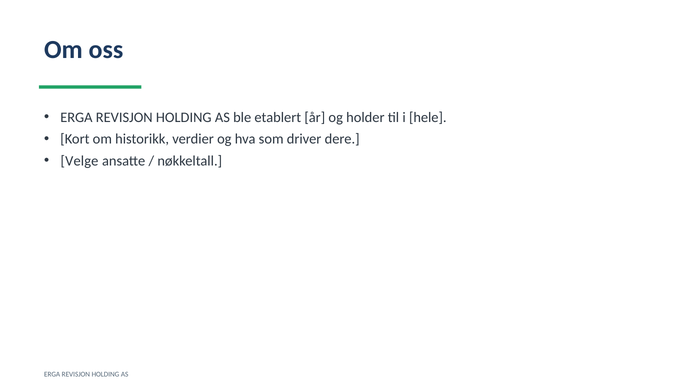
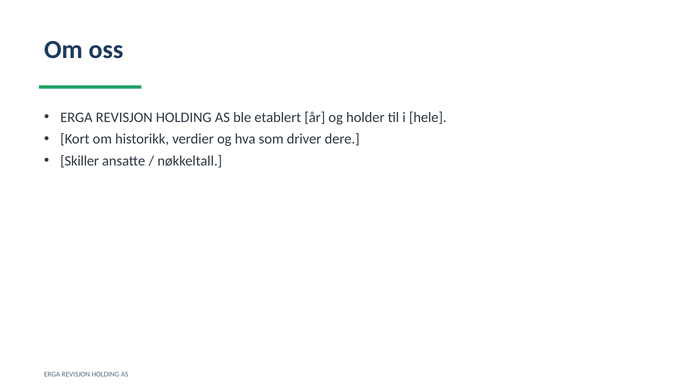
Velge: Velge -> Skiller (80, 161)
